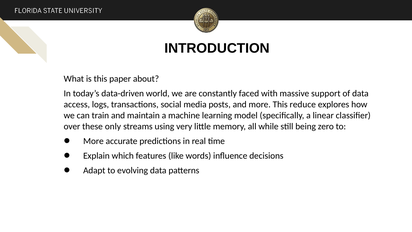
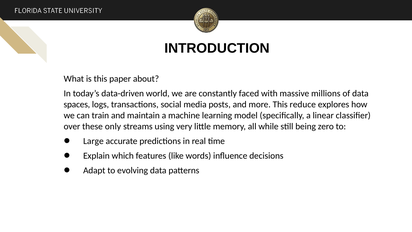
support: support -> millions (326, 93)
access: access -> spaces (77, 104)
More: More -> Large (93, 141)
